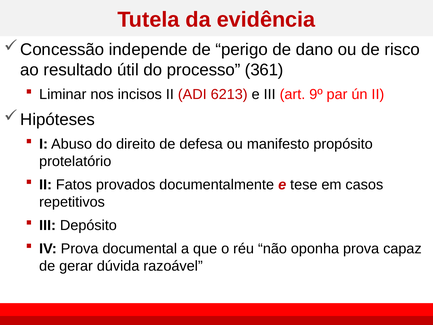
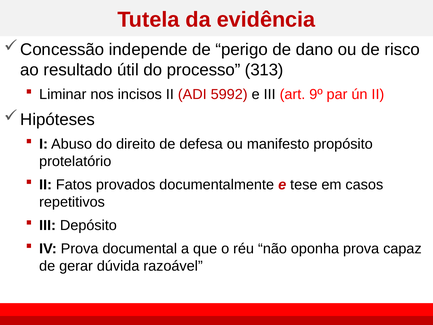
361: 361 -> 313 (264, 70)
6213: 6213 -> 5992 (229, 94)
